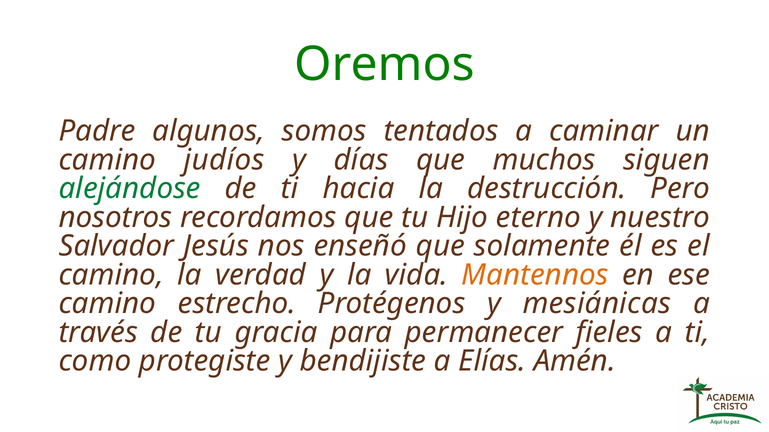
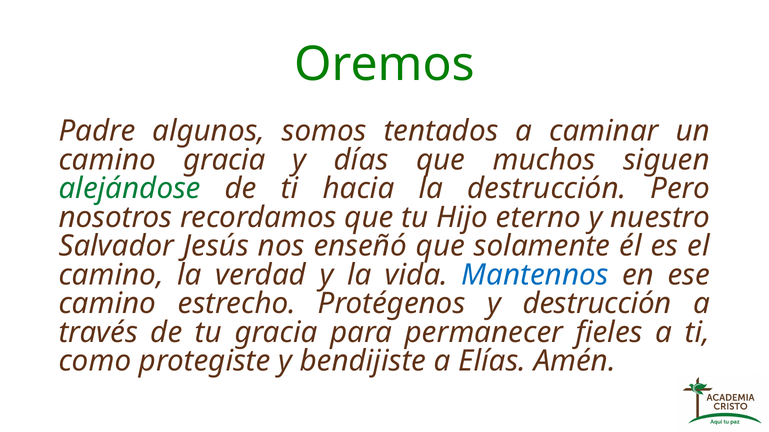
camino judíos: judíos -> gracia (224, 160)
Mantennos colour: orange -> blue (535, 275)
y mesiánicas: mesiánicas -> destrucción (597, 304)
